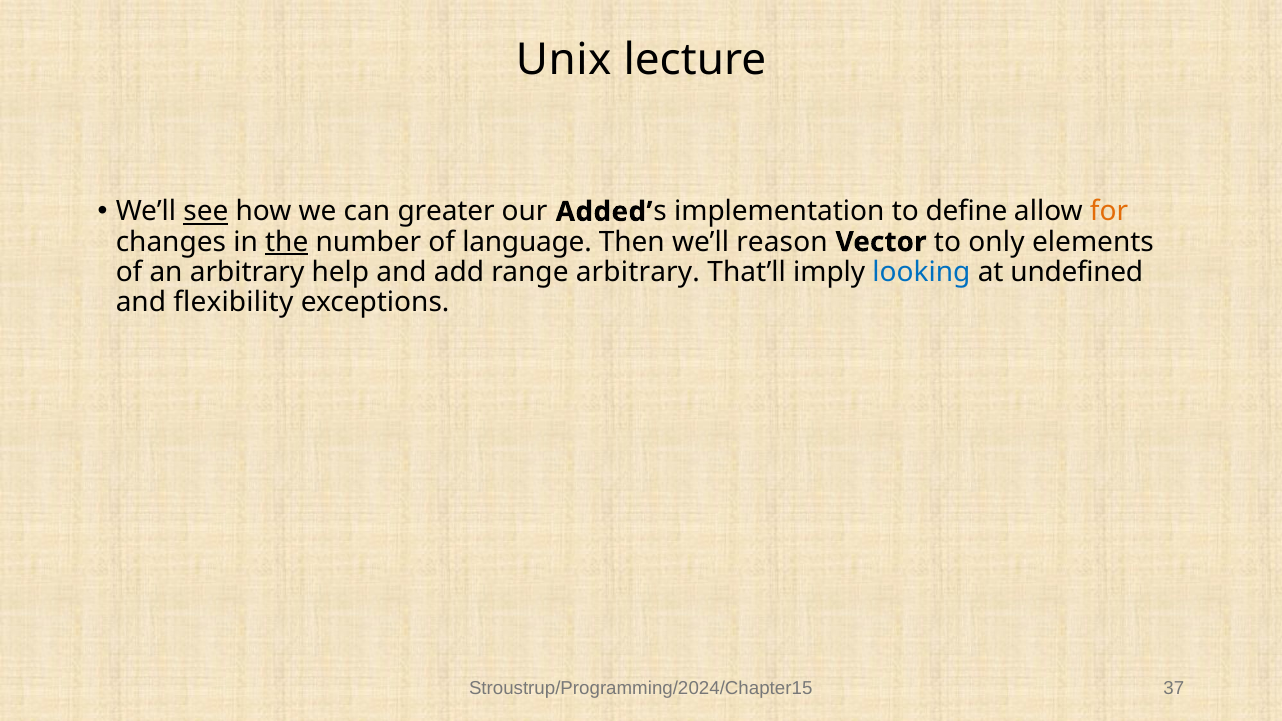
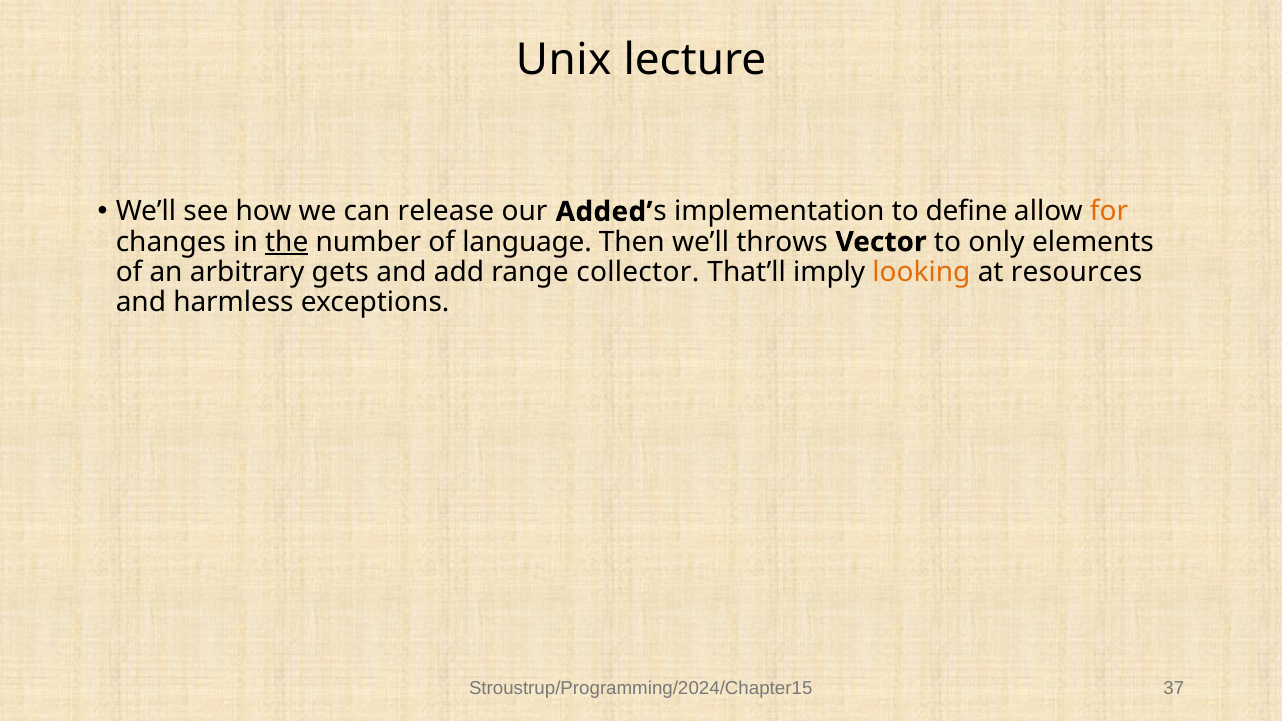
see underline: present -> none (206, 212)
greater: greater -> release (446, 212)
reason: reason -> throws (782, 242)
help: help -> gets (340, 272)
range arbitrary: arbitrary -> collector (638, 272)
looking colour: blue -> orange (921, 272)
undefined: undefined -> resources (1077, 272)
flexibility: flexibility -> harmless (233, 303)
